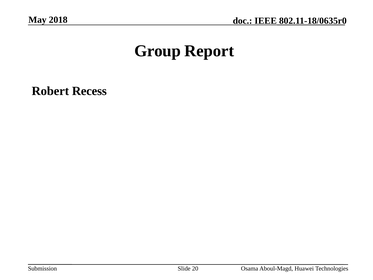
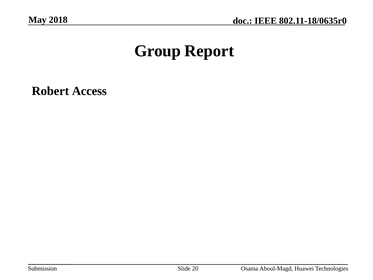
Recess: Recess -> Access (89, 91)
